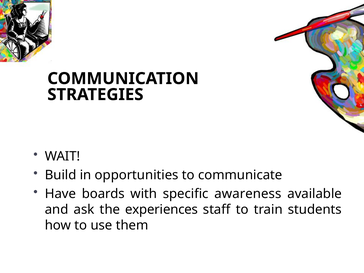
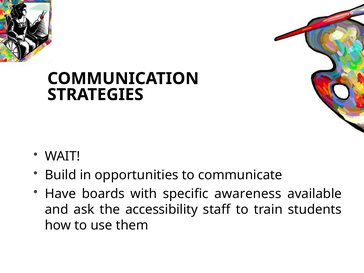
experiences: experiences -> accessibility (162, 210)
